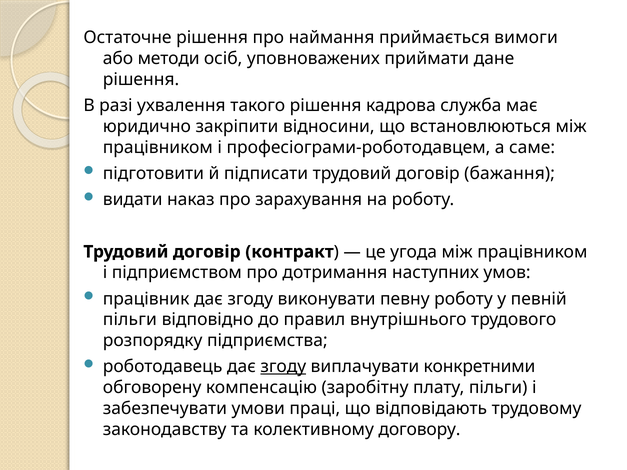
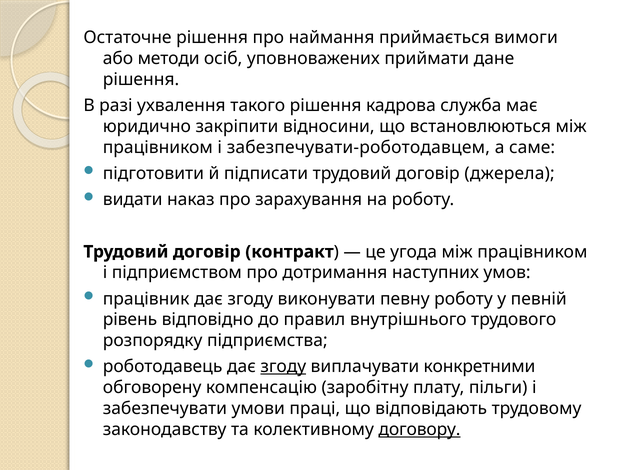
професіограми-роботодавцем: професіограми-роботодавцем -> забезпечувати-роботодавцем (358, 147)
бажання: бажання -> джерела (510, 173)
пільги: пільги -> рівень (130, 320)
договору underline: none -> present (419, 430)
